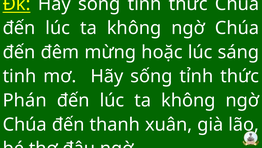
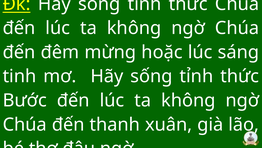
Phán: Phán -> Bước (25, 100)
